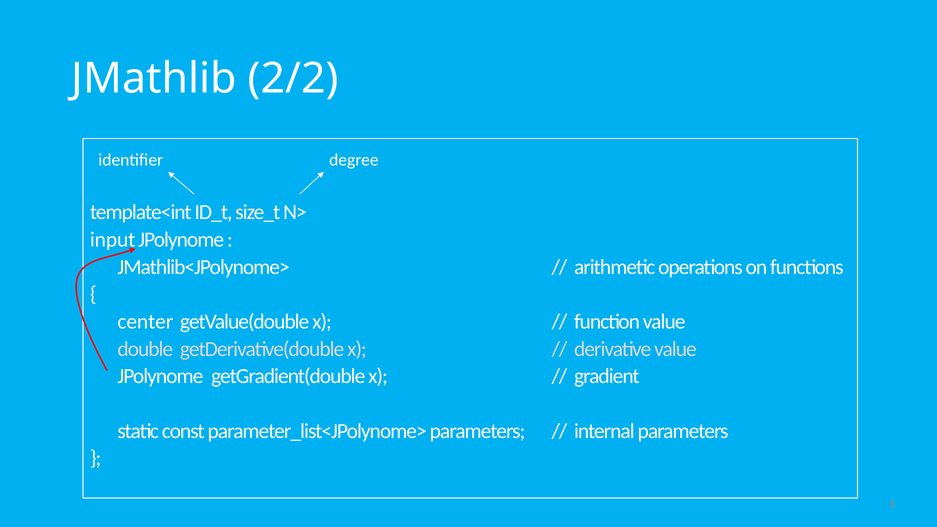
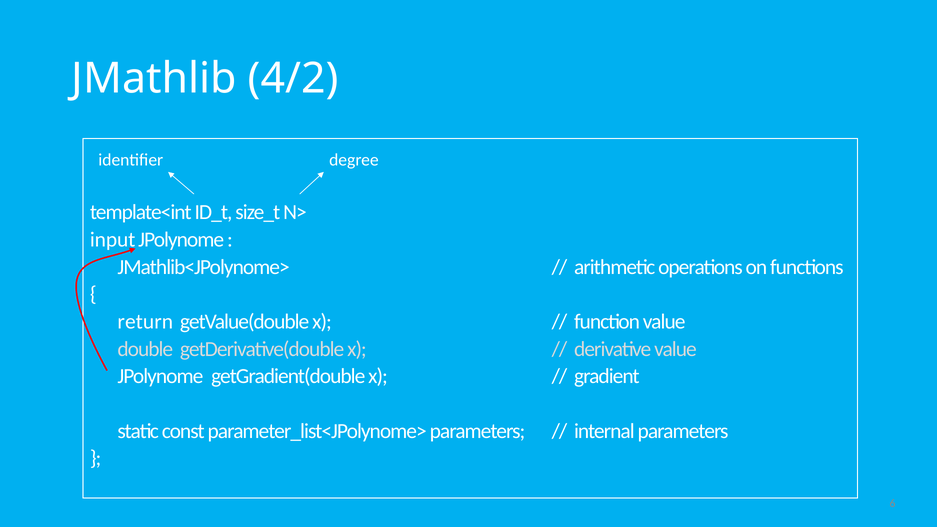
2/2: 2/2 -> 4/2 (293, 79)
center: center -> return (145, 322)
